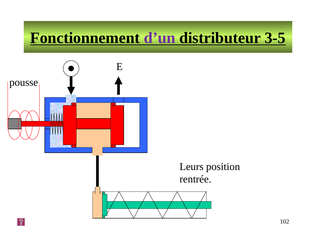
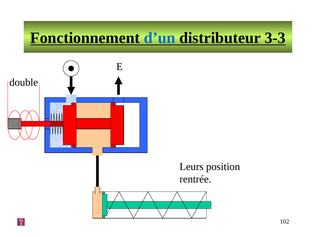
d’un colour: purple -> blue (160, 38)
3-5: 3-5 -> 3-3 (275, 38)
pousse: pousse -> double (24, 82)
